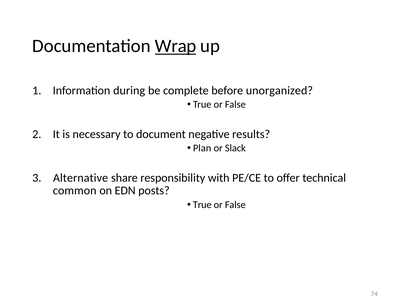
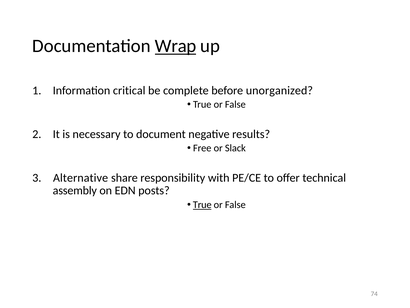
during: during -> critical (129, 90)
Plan: Plan -> Free (202, 148)
common: common -> assembly (75, 190)
True underline: none -> present (202, 205)
